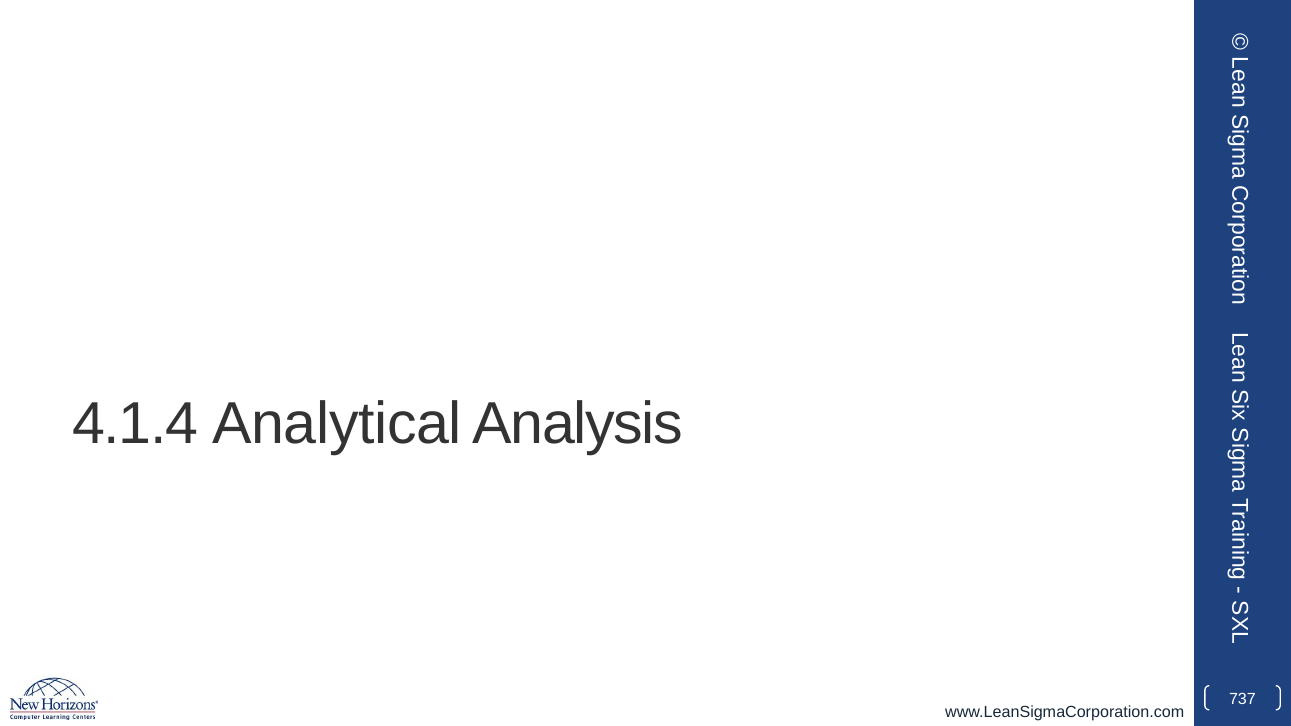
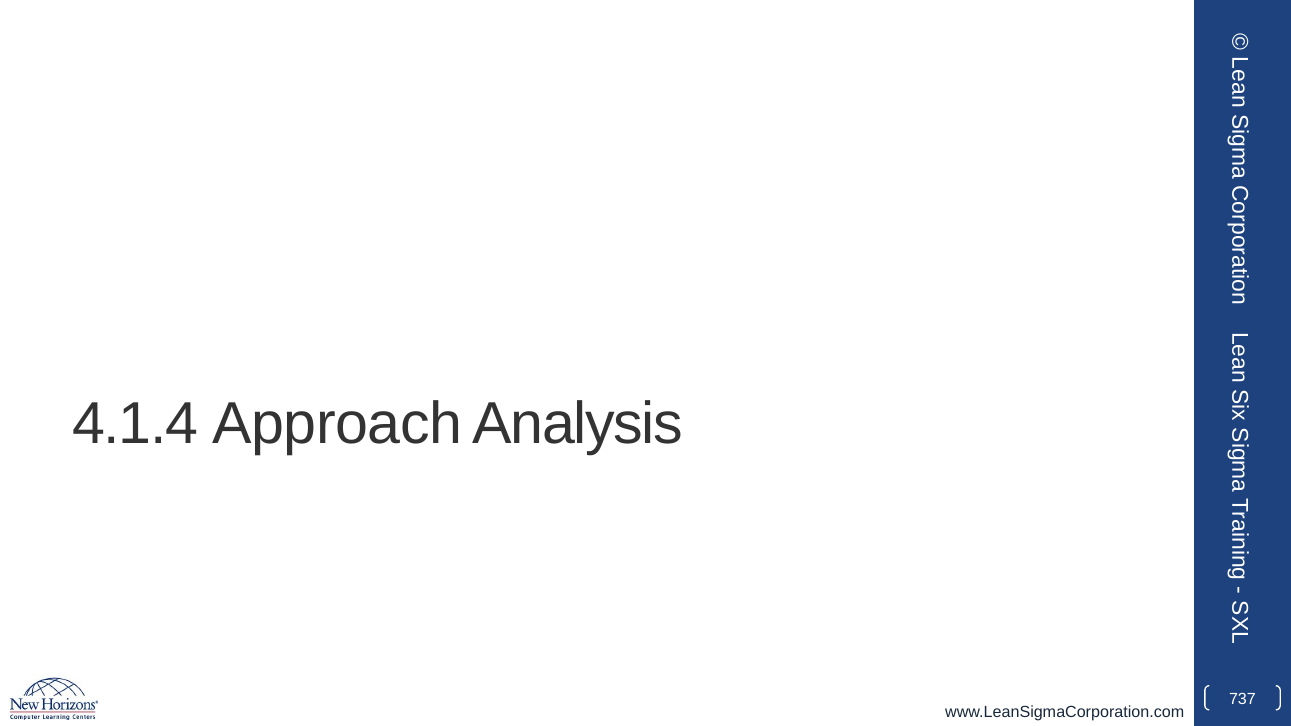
Analytical: Analytical -> Approach (337, 424)
